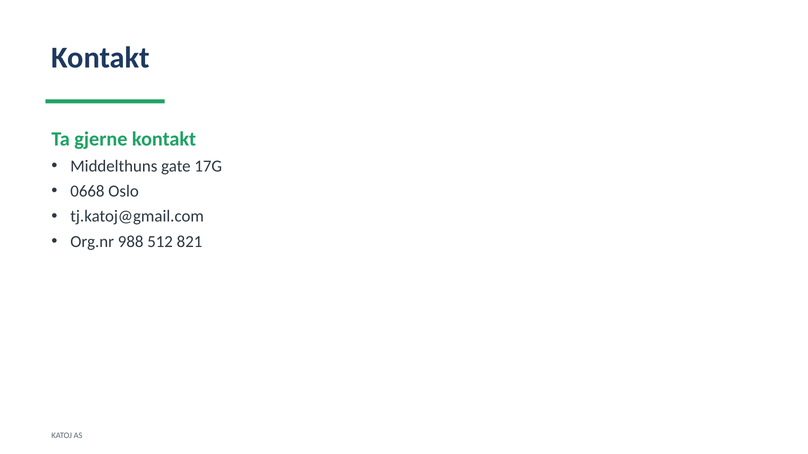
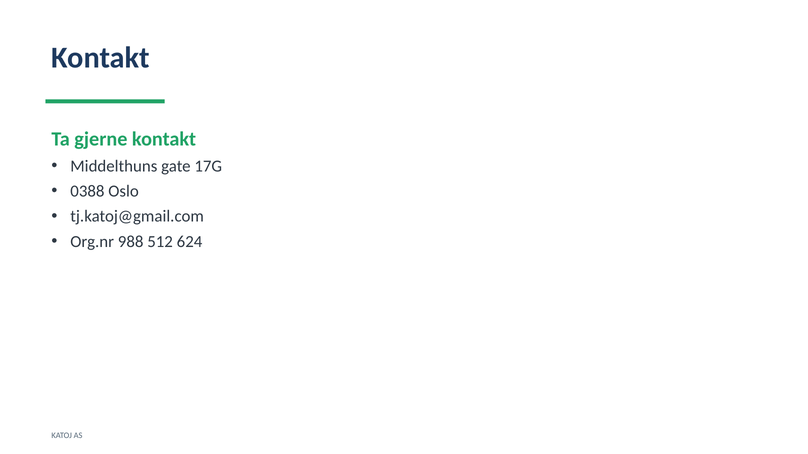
0668: 0668 -> 0388 (87, 191)
821: 821 -> 624 (190, 242)
